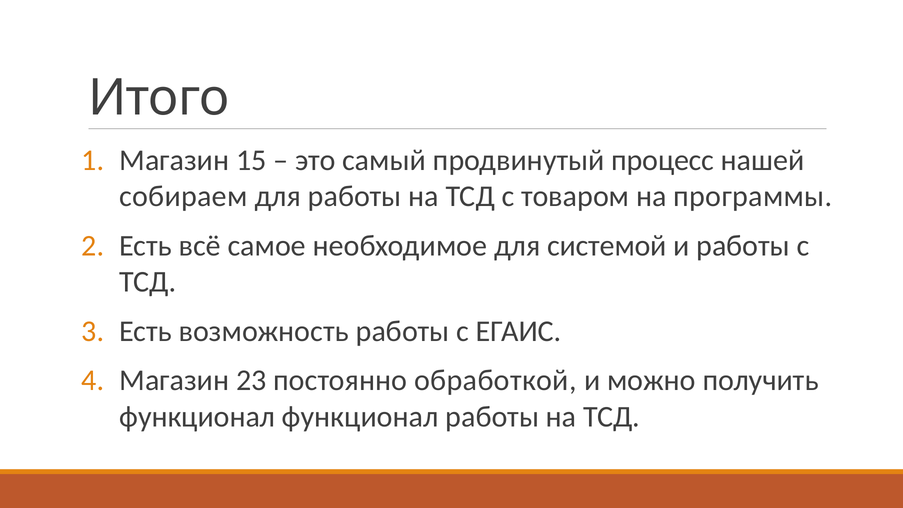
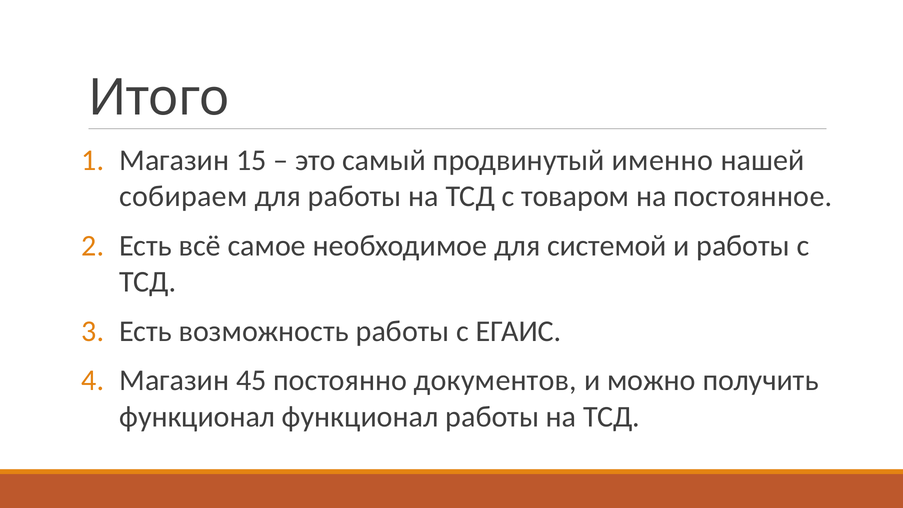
процесс: процесс -> именно (662, 160)
программы: программы -> постоянное (753, 196)
23: 23 -> 45 (251, 380)
обработкой: обработкой -> документов (495, 380)
